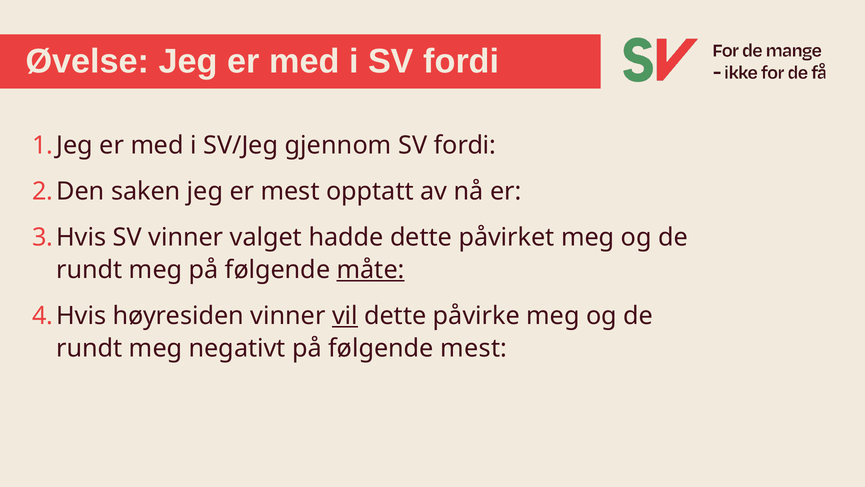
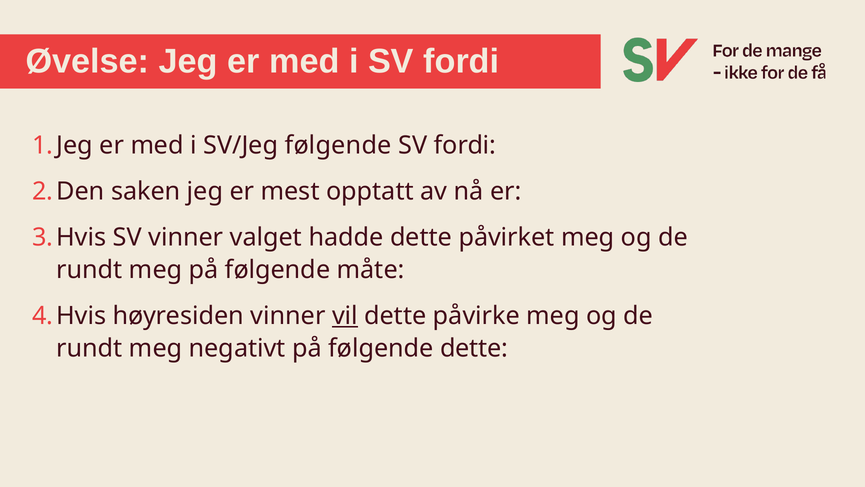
SV/Jeg gjennom: gjennom -> følgende (338, 145)
måte underline: present -> none (371, 270)
følgende mest: mest -> dette (474, 348)
